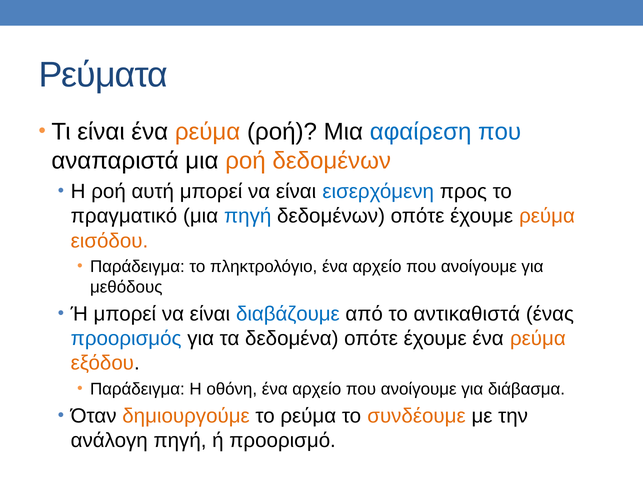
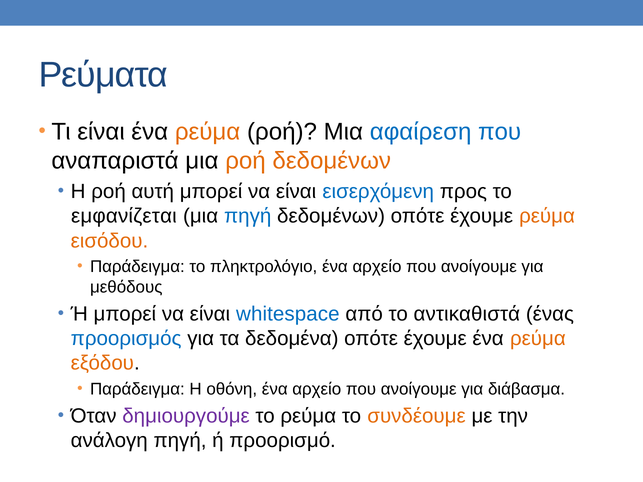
πραγματικό: πραγματικό -> εμφανίζεται (124, 216)
διαβάζουμε: διαβάζουμε -> whitespace (288, 314)
δημιουργούμε colour: orange -> purple (186, 416)
